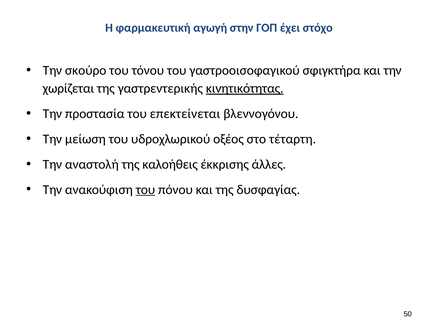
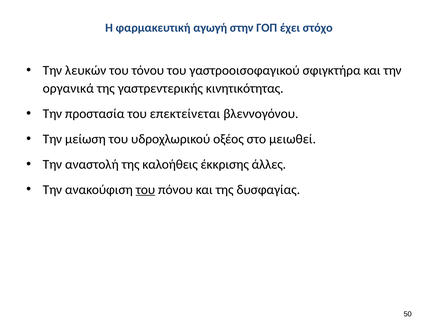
σκούρο: σκούρο -> λευκών (86, 70)
χωρίζεται: χωρίζεται -> οργανικά (68, 88)
κινητικότητας underline: present -> none (245, 88)
τέταρτη: τέταρτη -> μειωθεί (293, 139)
